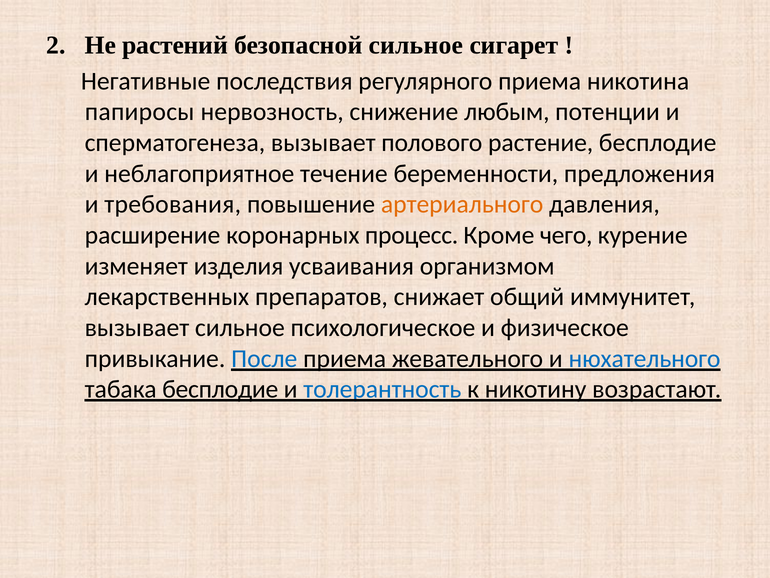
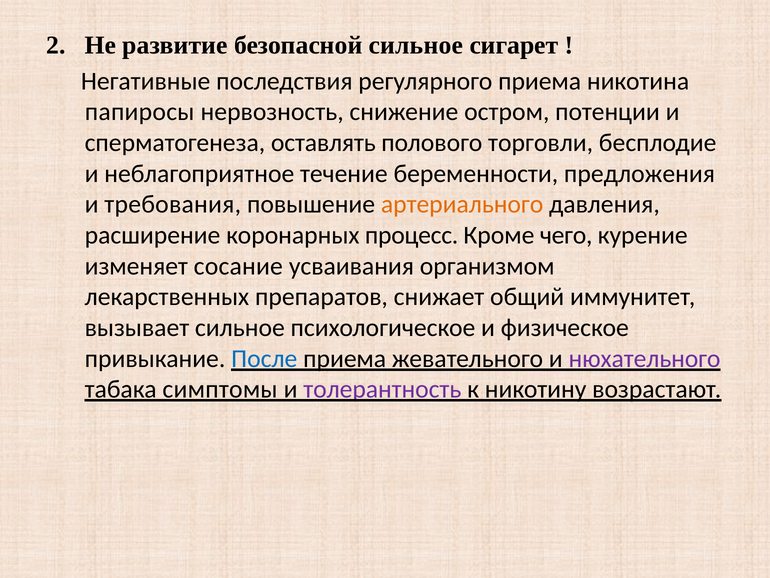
растений: растений -> развитие (175, 45)
любым: любым -> остром (507, 112)
сперматогенеза вызывает: вызывает -> оставлять (323, 143)
растение: растение -> торговли (541, 143)
изделия: изделия -> сосание (238, 266)
нюхательного colour: blue -> purple (645, 358)
табака бесплодие: бесплодие -> симптомы (220, 389)
толерантность colour: blue -> purple (382, 389)
